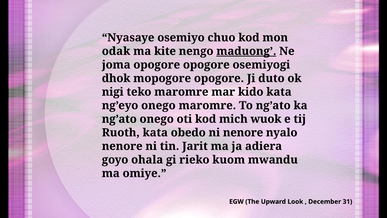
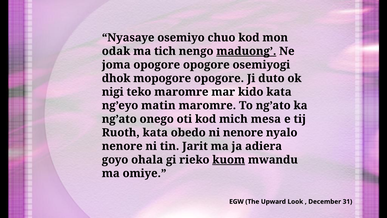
kite: kite -> tich (165, 51)
ng’eyo onego: onego -> matin (158, 105)
wuok: wuok -> mesa (266, 119)
kuom underline: none -> present (229, 160)
